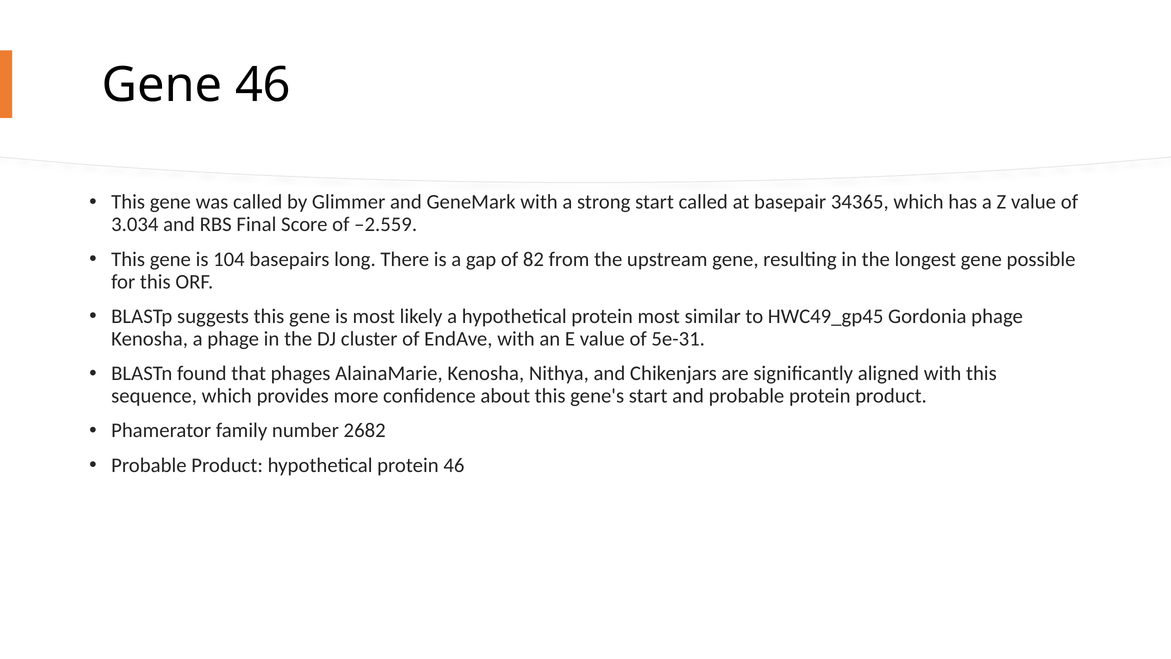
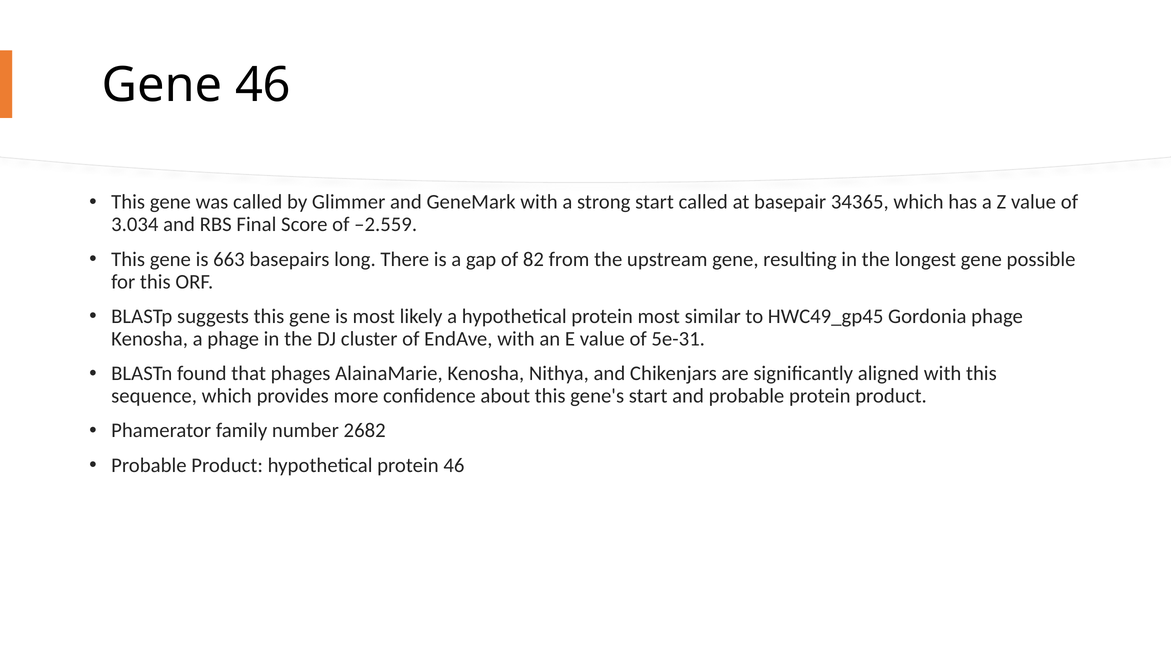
104: 104 -> 663 (229, 259)
